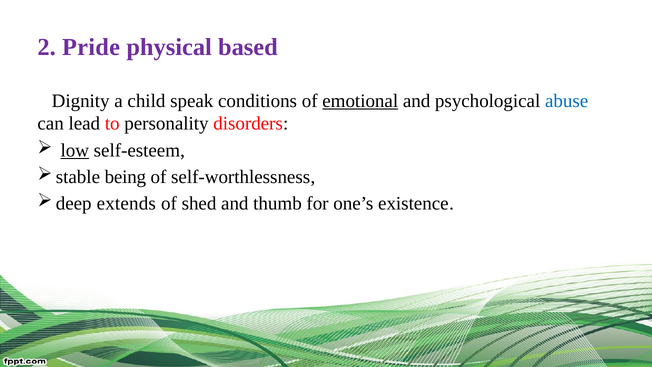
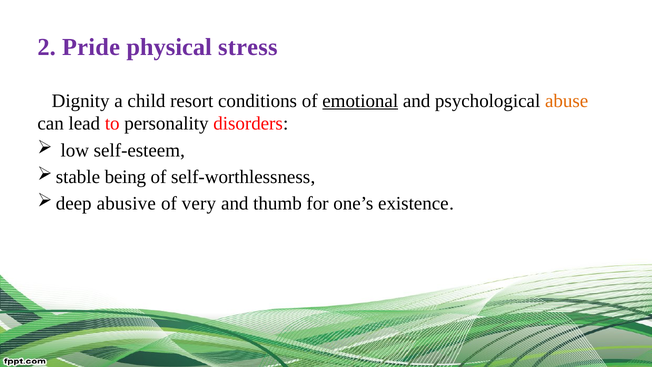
based: based -> stress (248, 47)
speak: speak -> resort (192, 101)
abuse colour: blue -> orange (567, 101)
low underline: present -> none (75, 150)
extends: extends -> abusive (126, 204)
shed: shed -> very (199, 204)
